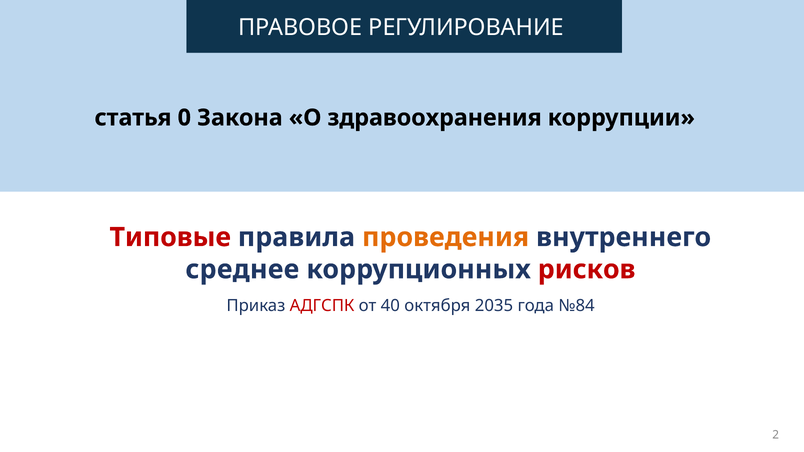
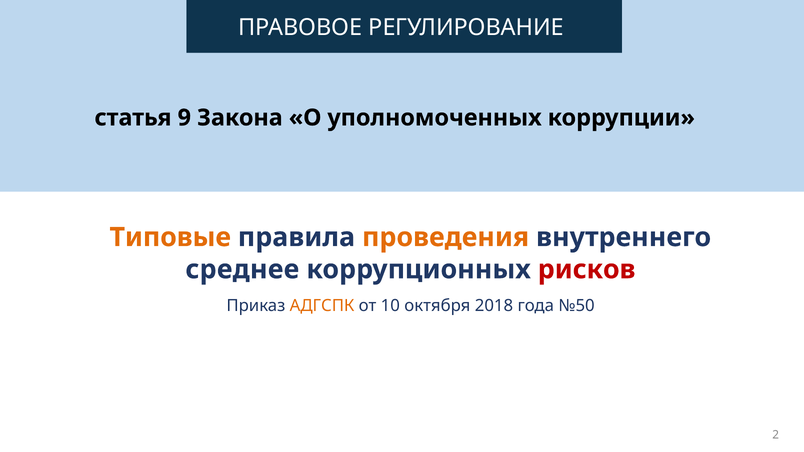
0: 0 -> 9 (184, 118)
здравоохранения: здравоохранения -> уполномоченных (435, 118)
Типовые colour: red -> orange (170, 237)
АДГСПК colour: red -> orange (322, 306)
40: 40 -> 10 (390, 306)
2035: 2035 -> 2018 (494, 306)
№84: №84 -> №50 (577, 306)
